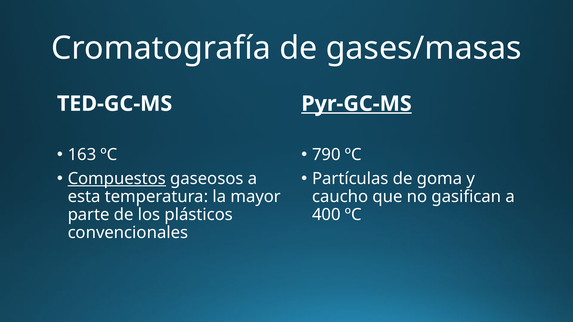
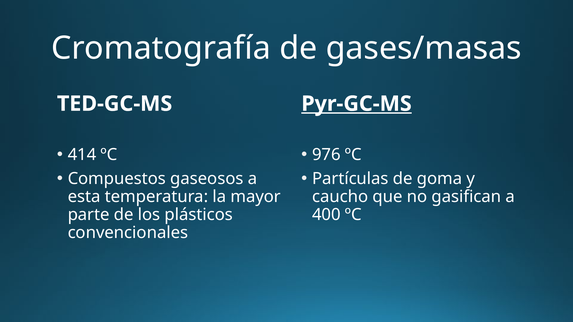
163: 163 -> 414 (82, 155)
790: 790 -> 976 (326, 155)
Compuestos underline: present -> none (117, 179)
